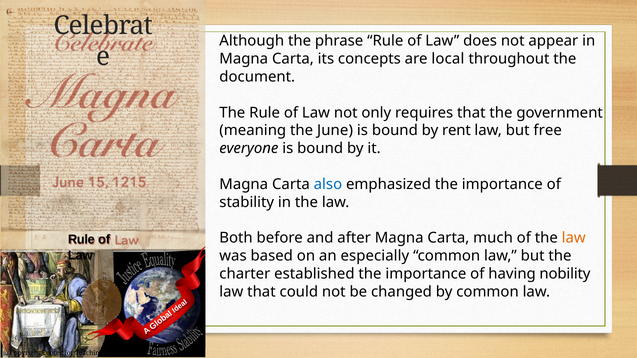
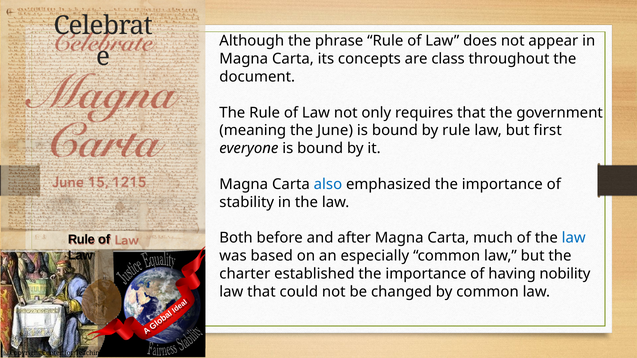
local: local -> class (448, 59)
by rent: rent -> rule (456, 131)
free: free -> first (548, 131)
law colour: orange -> blue (574, 238)
